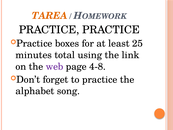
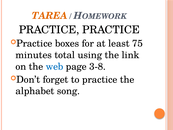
25: 25 -> 75 (137, 43)
web colour: purple -> blue (55, 66)
4-8: 4-8 -> 3-8 (98, 66)
